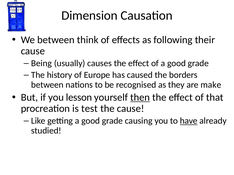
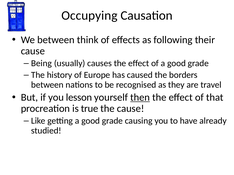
Dimension: Dimension -> Occupying (89, 16)
make: make -> travel (211, 85)
test: test -> true (90, 109)
have underline: present -> none (189, 121)
